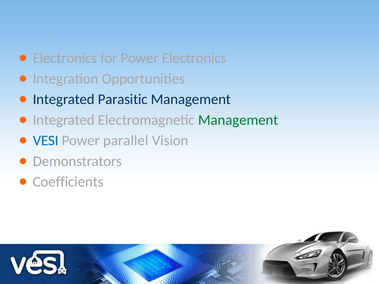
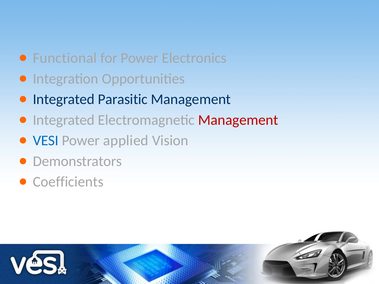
Electronics: Electronics -> Functional (65, 58)
Management colour: green -> red (238, 120)
parallel: parallel -> applied (126, 141)
